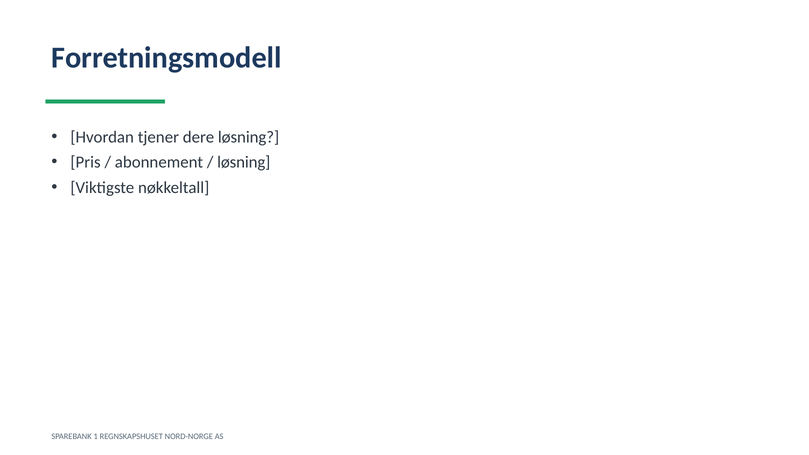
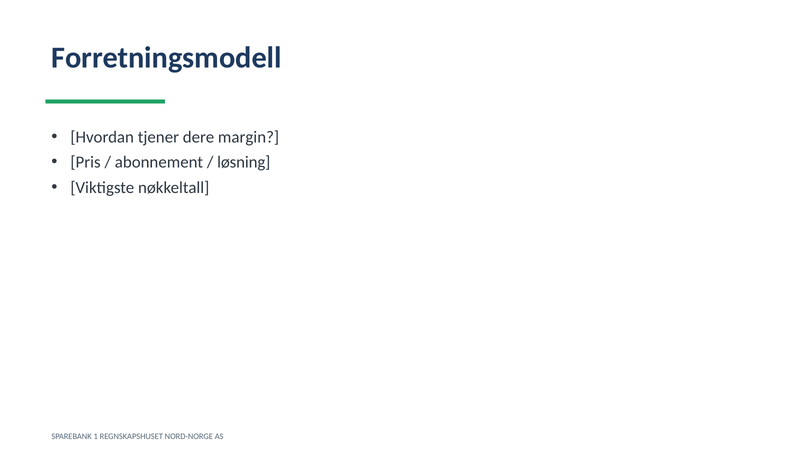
dere løsning: løsning -> margin (249, 137)
